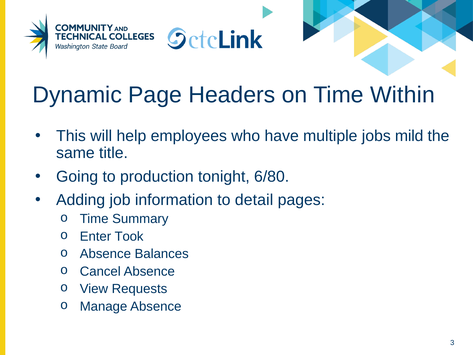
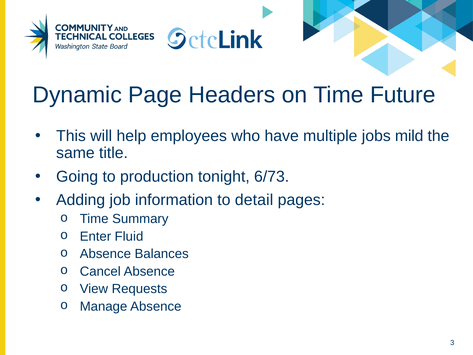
Within: Within -> Future (403, 95)
6/80: 6/80 -> 6/73 (272, 176)
Took: Took -> Fluid (129, 236)
